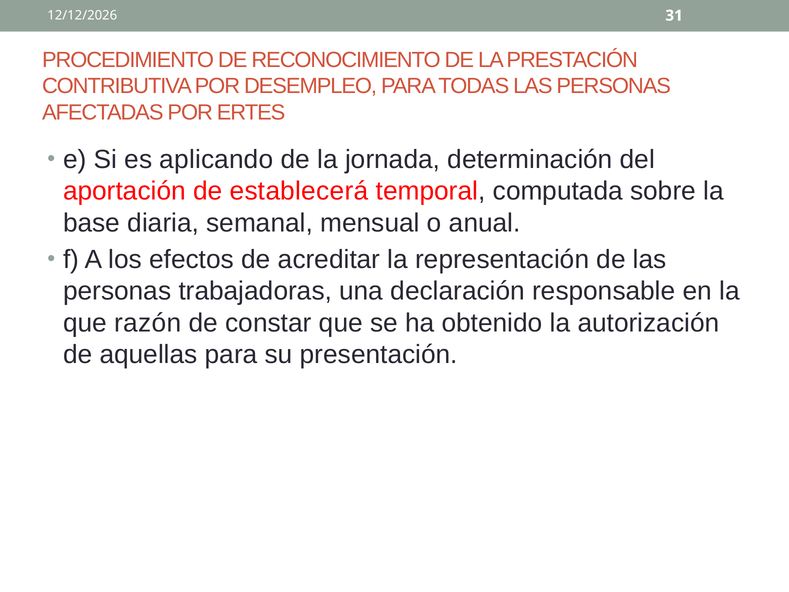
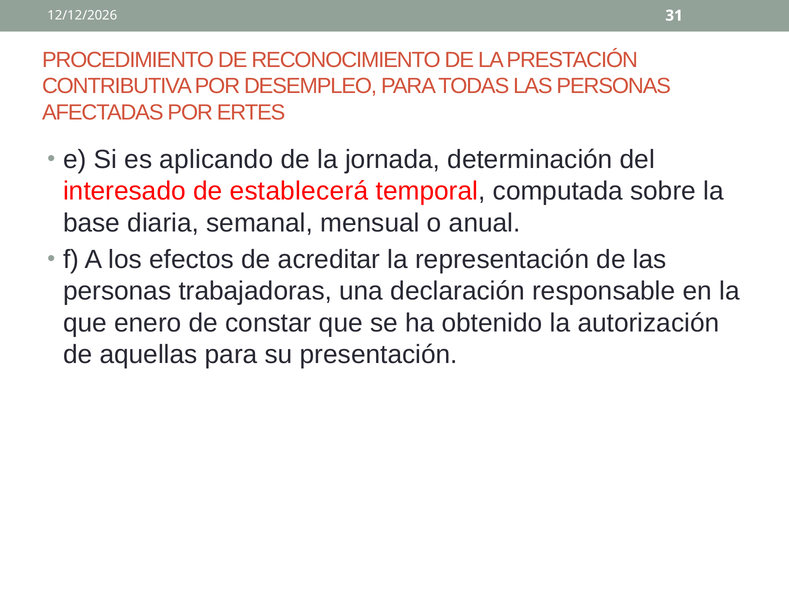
aportación: aportación -> interesado (124, 191)
razón: razón -> enero (148, 323)
